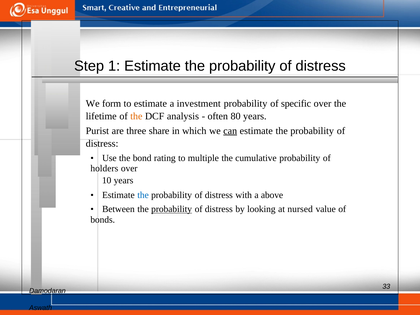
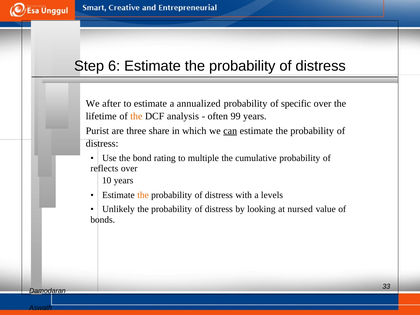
1: 1 -> 6 (114, 66)
form: form -> after (112, 103)
investment: investment -> annualized (199, 103)
80: 80 -> 99 (236, 116)
holders: holders -> reflects (104, 169)
the colour: blue -> orange (143, 195)
above: above -> levels (272, 195)
Between: Between -> Unlikely (118, 209)
probability underline: present -> none (172, 209)
